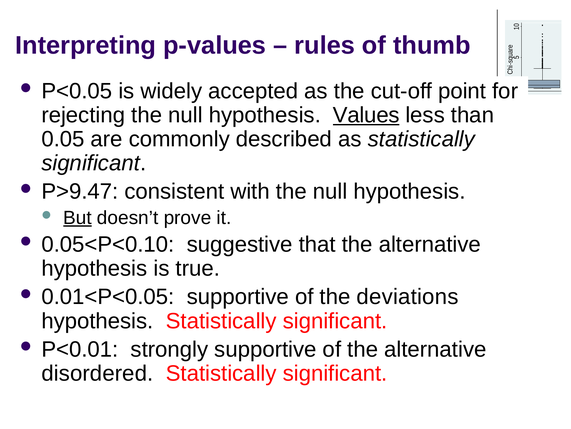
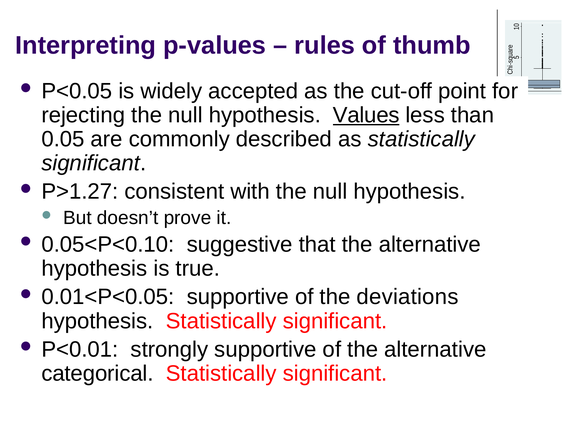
P>9.47: P>9.47 -> P>1.27 (80, 191)
But underline: present -> none (77, 217)
disordered: disordered -> categorical (97, 373)
